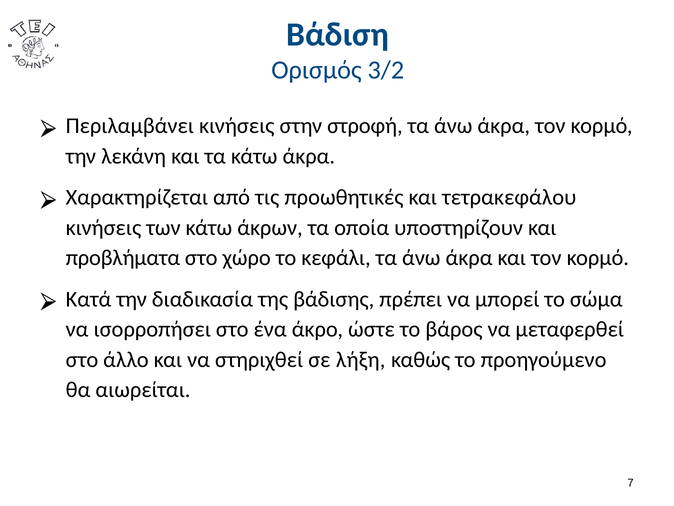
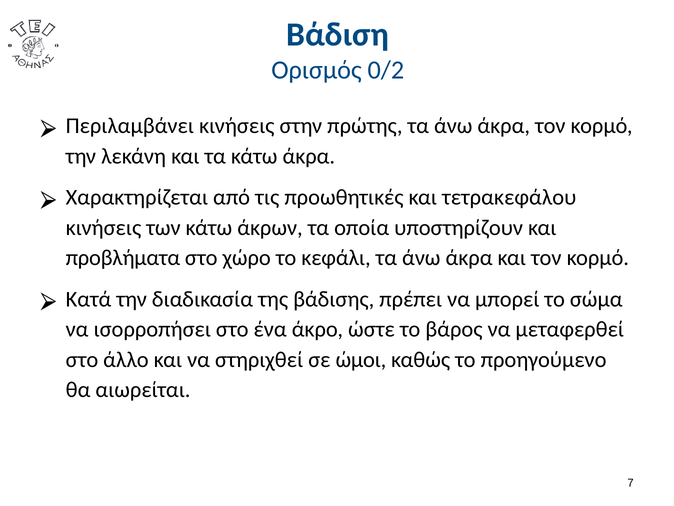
3/2: 3/2 -> 0/2 (386, 70)
στροφή: στροφή -> πρώτης (365, 126)
λήξη: λήξη -> ώμοι (361, 359)
